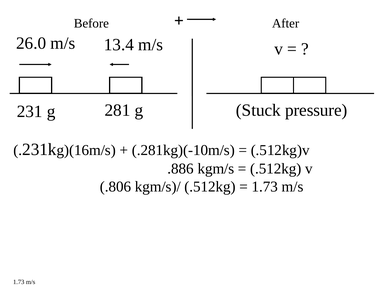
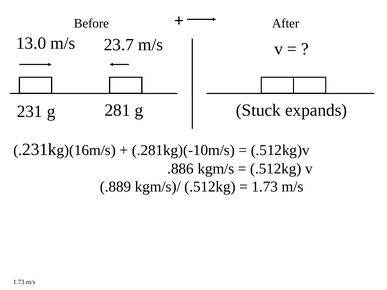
26.0: 26.0 -> 13.0 (31, 43)
13.4: 13.4 -> 23.7 (119, 45)
pressure: pressure -> expands (316, 110)
.806: .806 -> .889 (115, 187)
